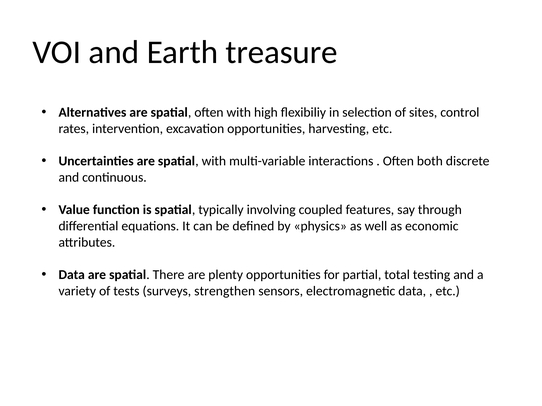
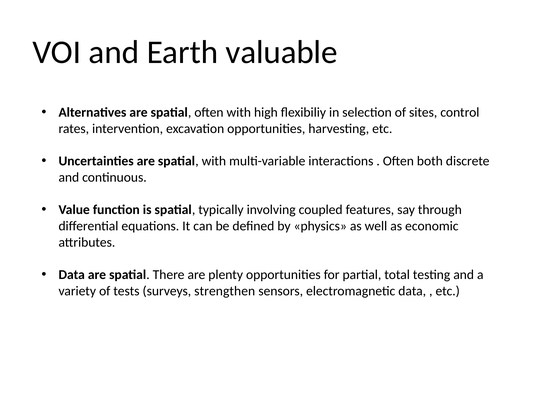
treasure: treasure -> valuable (282, 52)
